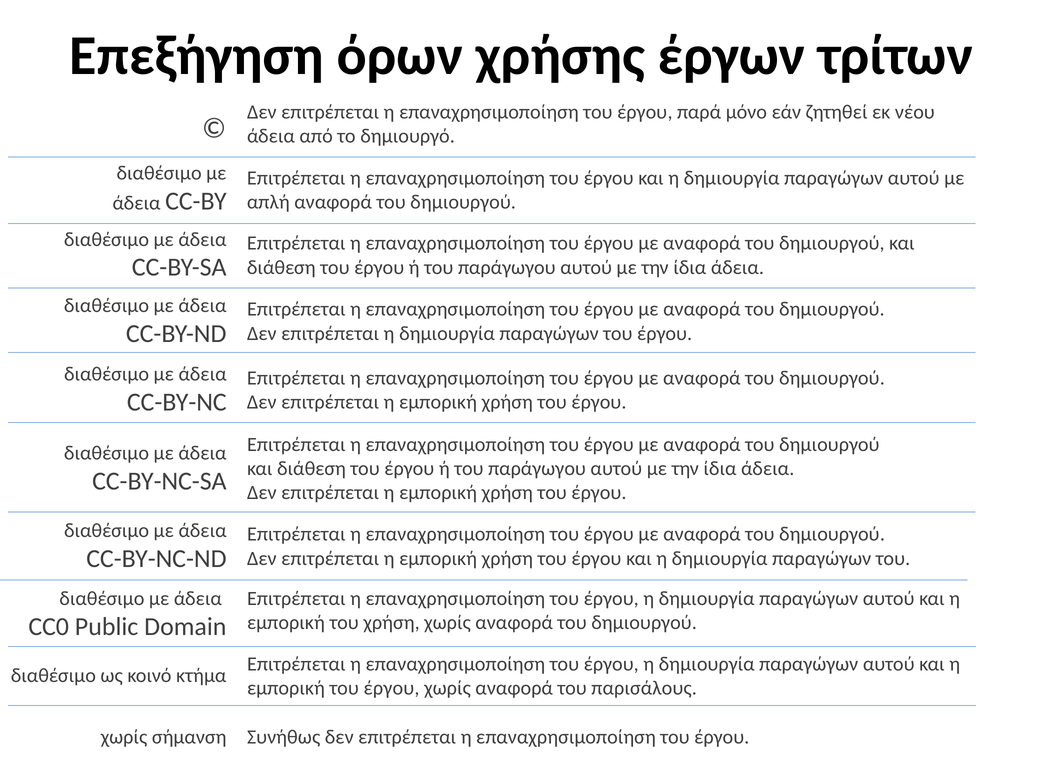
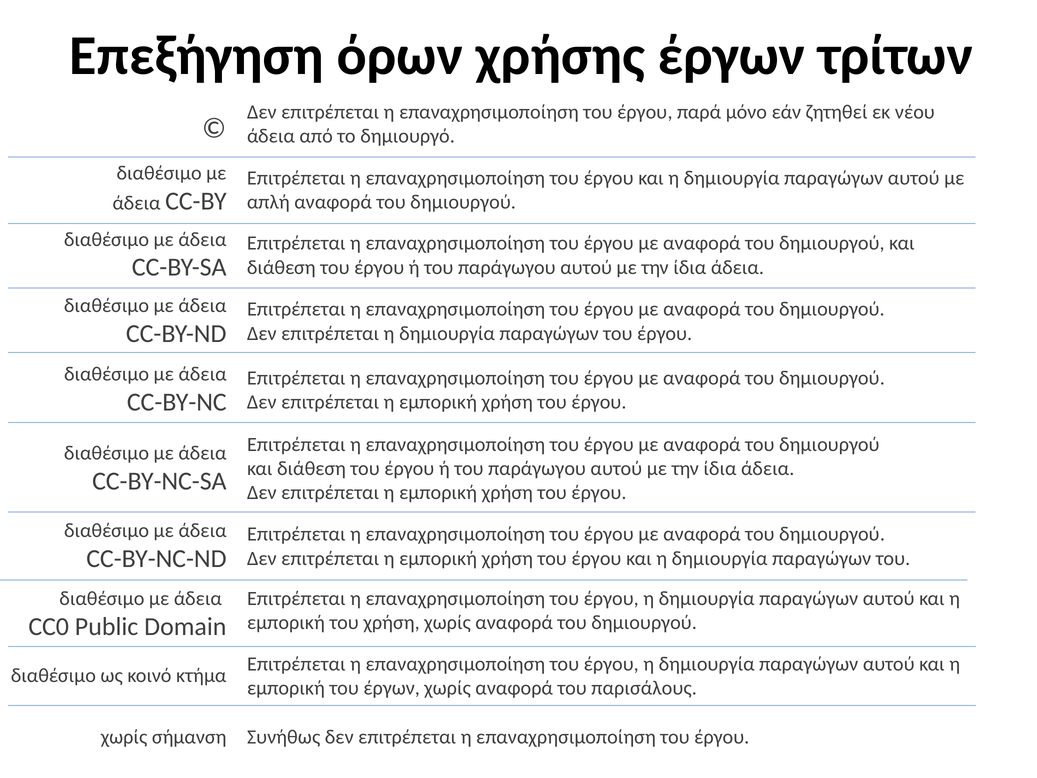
εμπορική του έργου: έργου -> έργων (392, 688)
